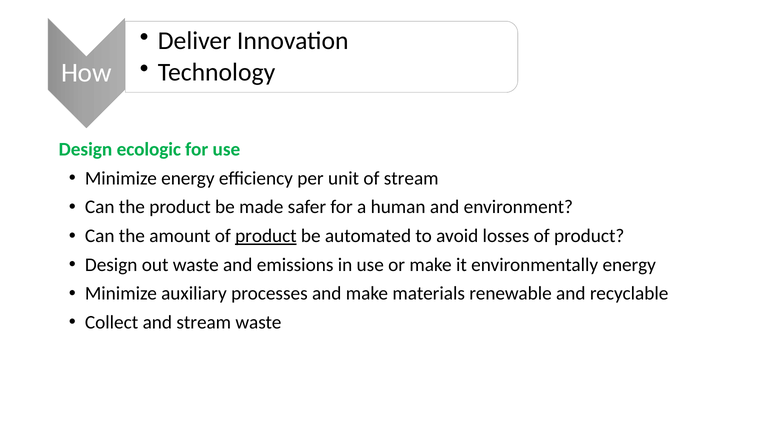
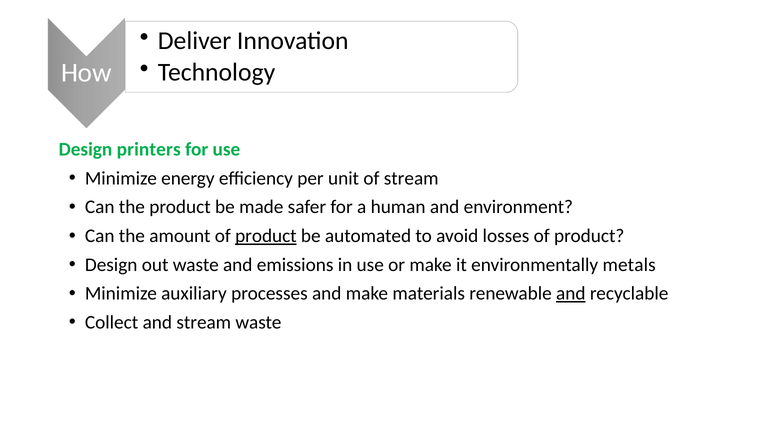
ecologic: ecologic -> printers (149, 150)
environmentally energy: energy -> metals (629, 265)
and underline: none -> present (571, 294)
